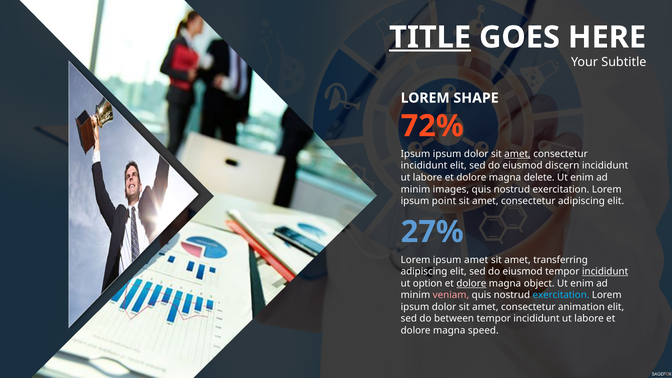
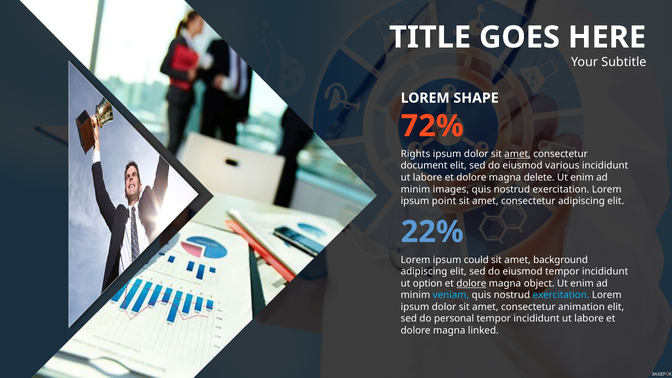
TITLE underline: present -> none (430, 37)
Ipsum: Ipsum -> Rights (415, 154)
incididunt: incididunt -> document (424, 166)
discern: discern -> various (562, 166)
27%: 27% -> 22% (432, 232)
ipsum amet: amet -> could (476, 260)
transferring: transferring -> background (561, 260)
incididunt underline: present -> none (605, 272)
veniam colour: pink -> light blue (451, 295)
between: between -> personal (454, 319)
speed: speed -> linked (483, 330)
